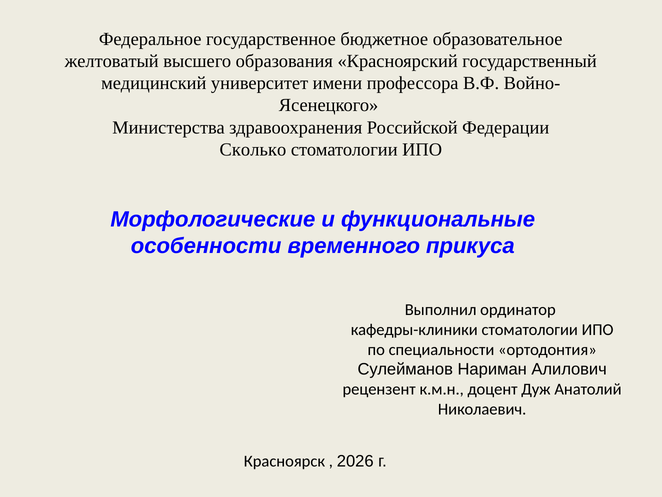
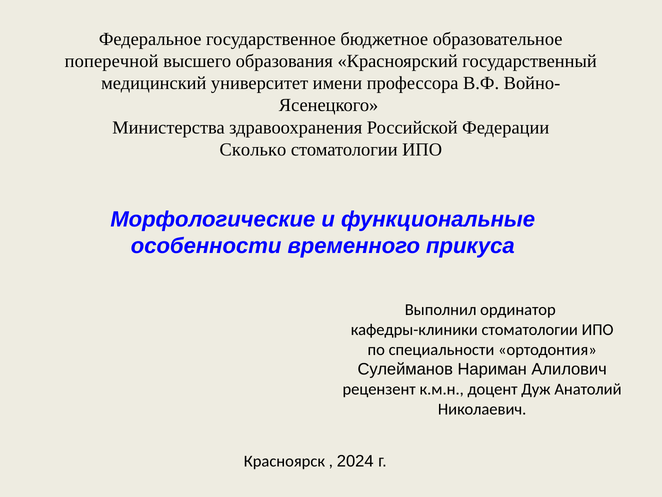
желтоватый: желтоватый -> поперечной (112, 61)
2026: 2026 -> 2024 (355, 461)
